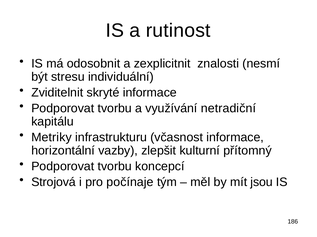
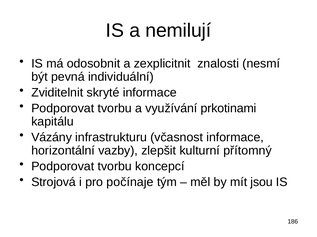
rutinost: rutinost -> nemilují (178, 31)
stresu: stresu -> pevná (68, 77)
netradiční: netradiční -> prkotinami (229, 109)
Metriky: Metriky -> Vázány (52, 138)
